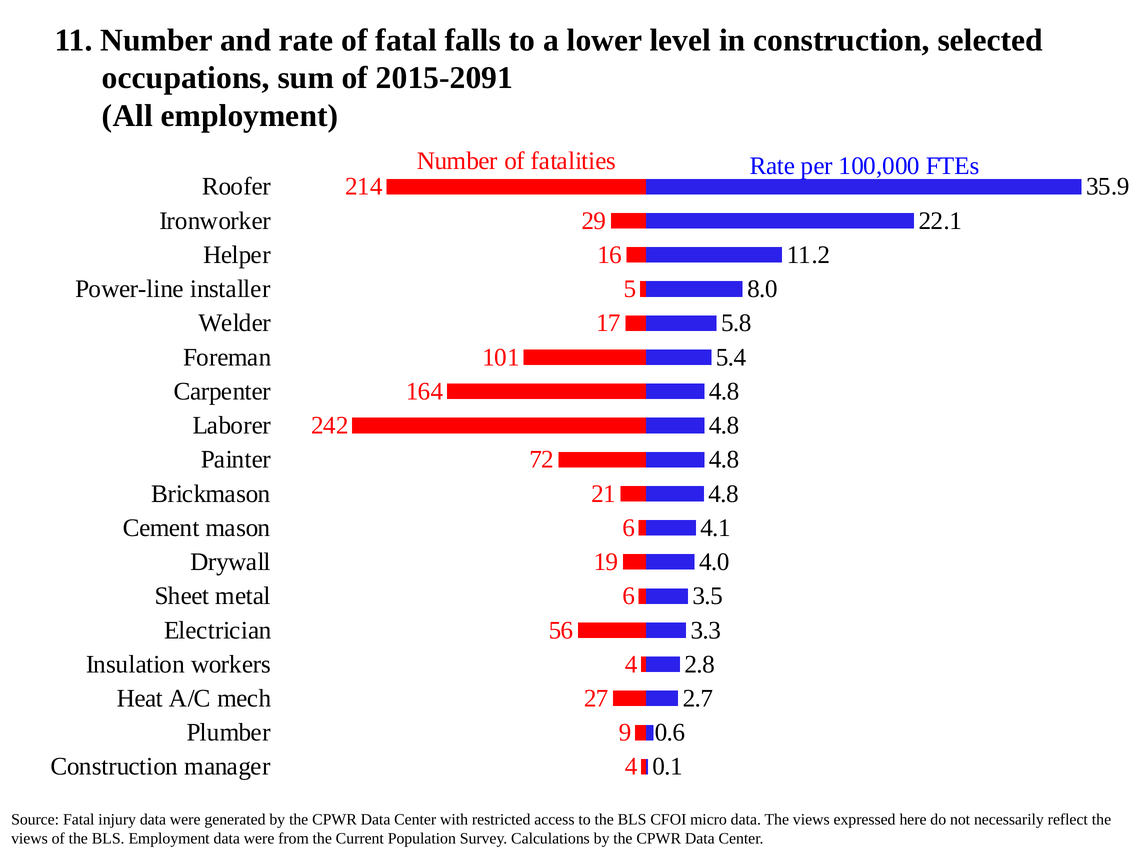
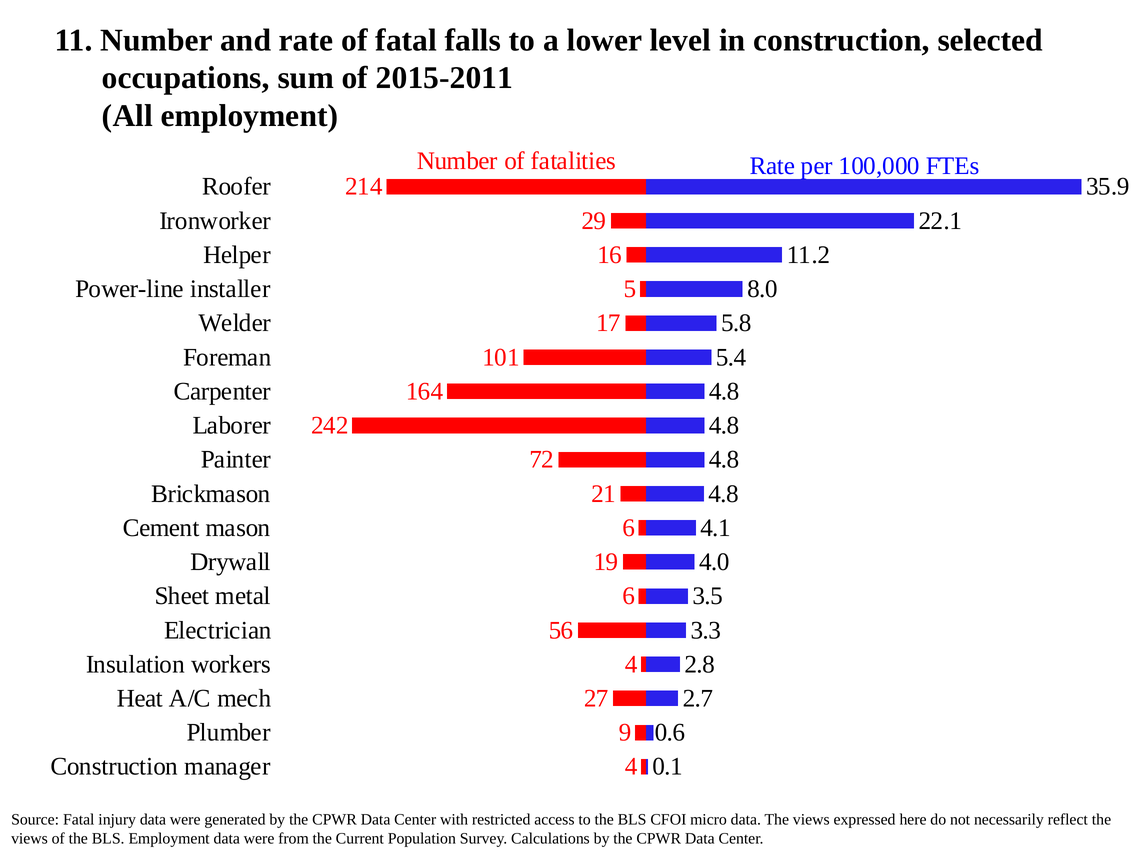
2015-2091: 2015-2091 -> 2015-2011 (444, 78)
